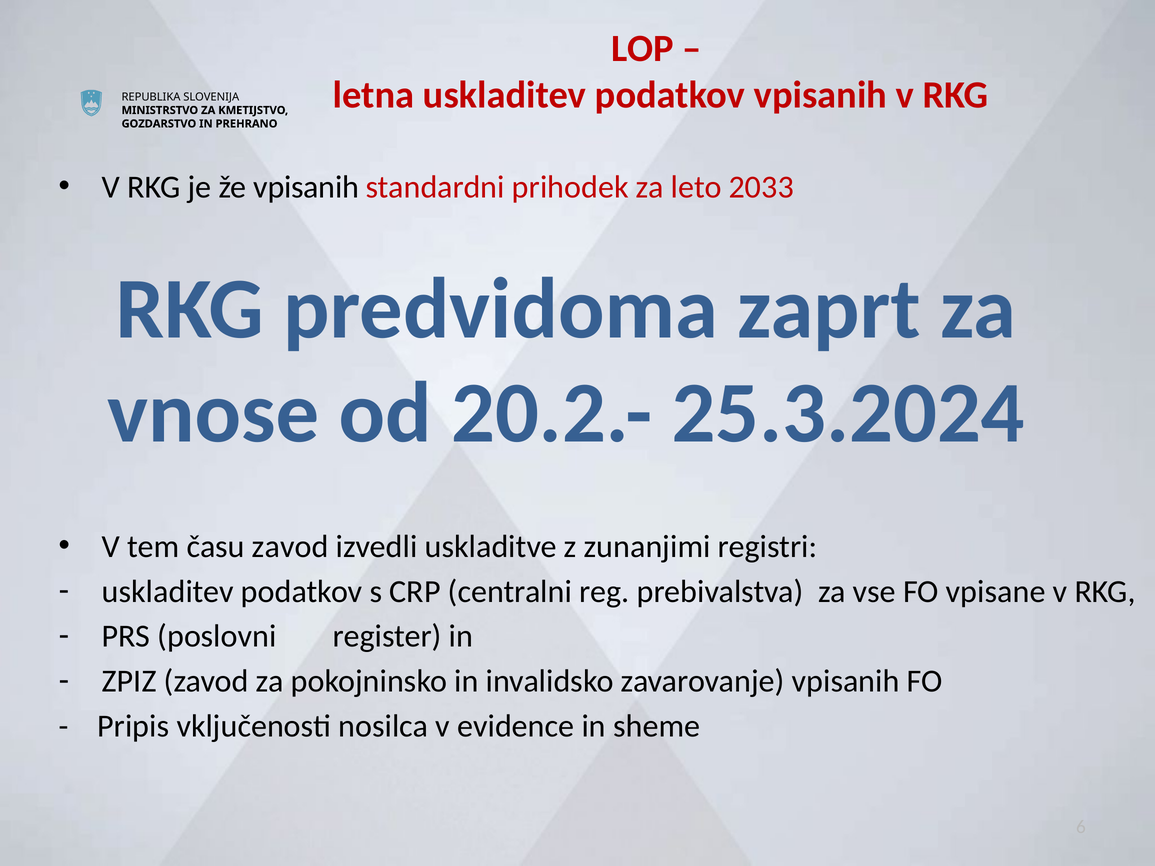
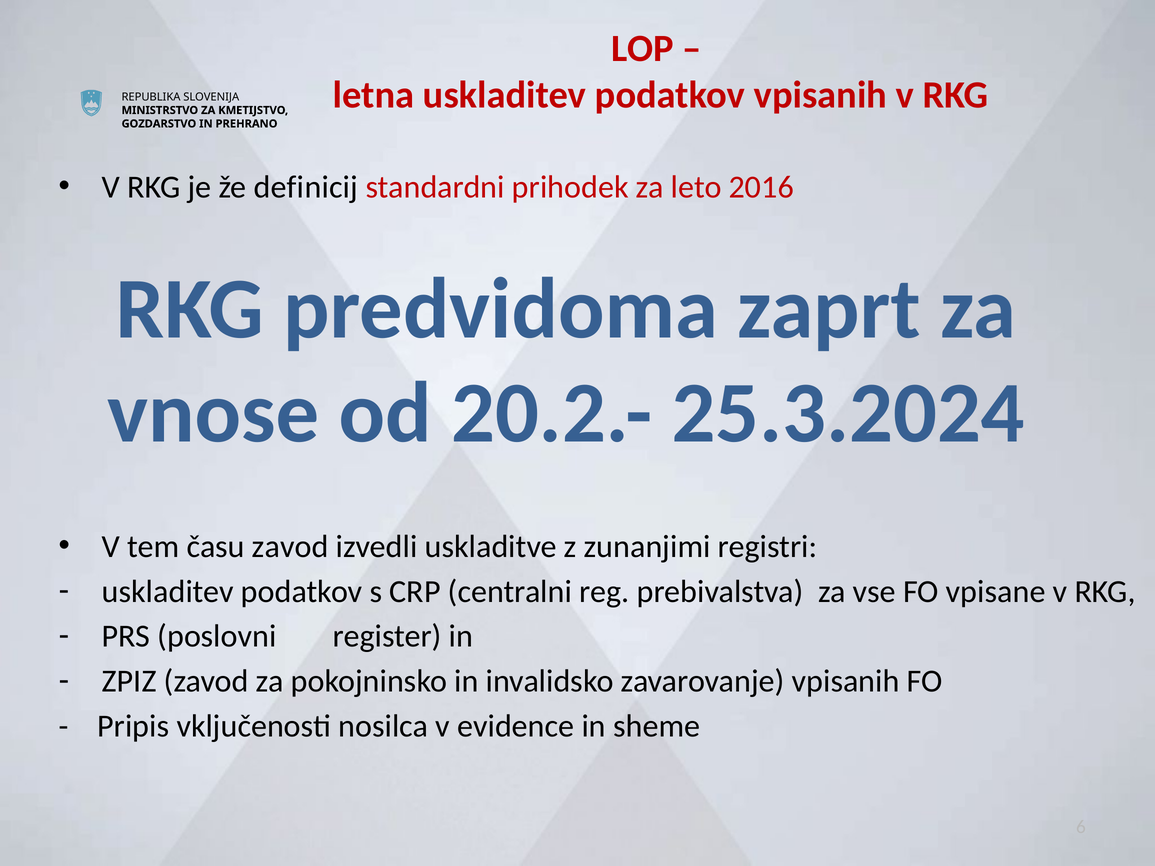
že vpisanih: vpisanih -> definicij (306, 187)
2033: 2033 -> 2016 (761, 187)
